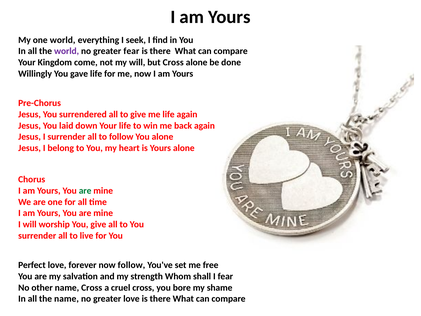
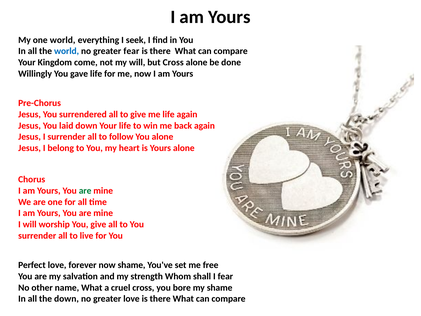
world colour: purple -> blue (67, 51)
now follow: follow -> shame (132, 265)
name Cross: Cross -> What (92, 287)
the name: name -> down (66, 299)
